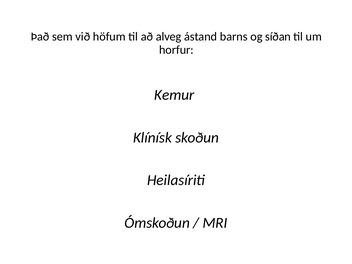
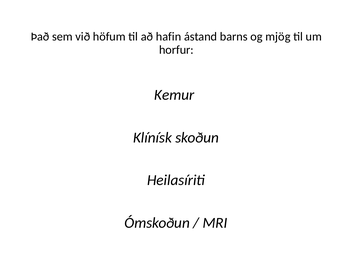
alveg: alveg -> hafin (169, 37)
síðan: síðan -> mjög (278, 37)
